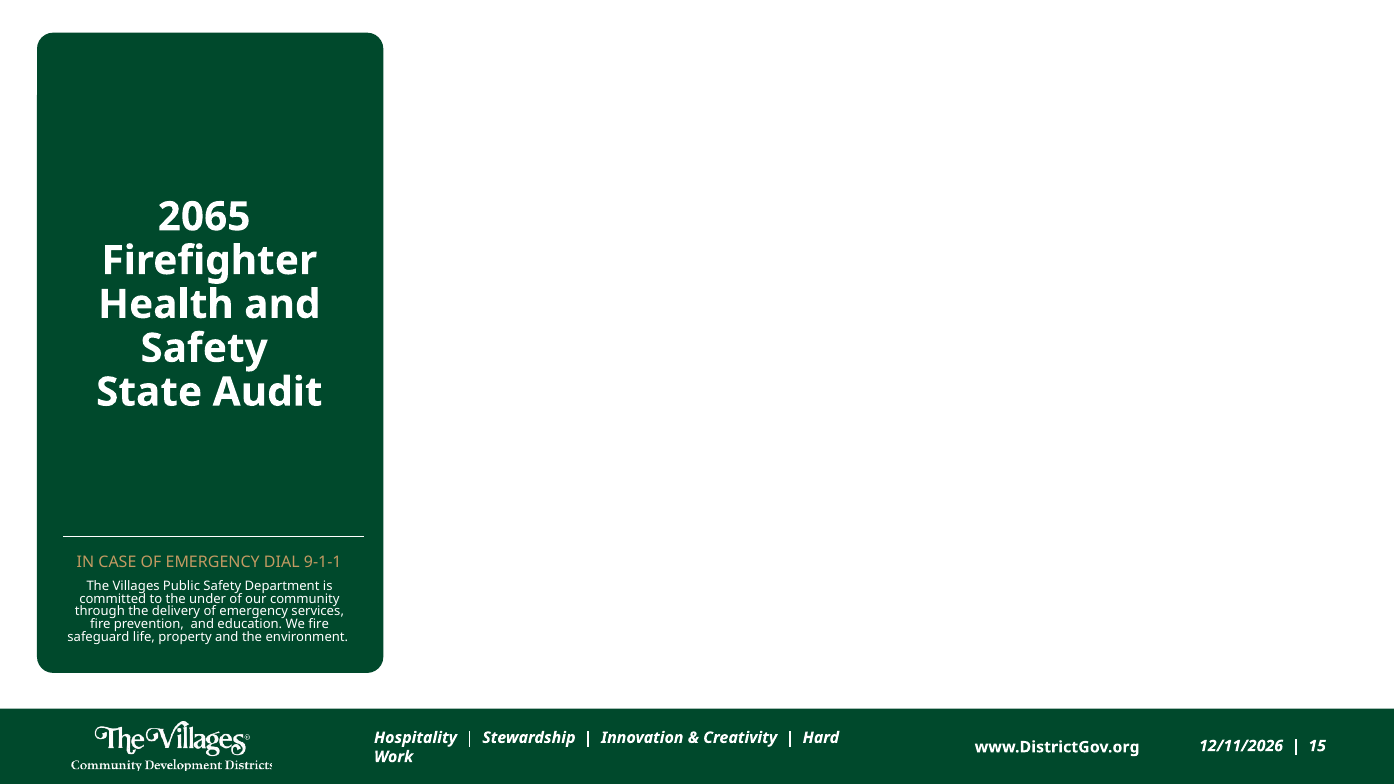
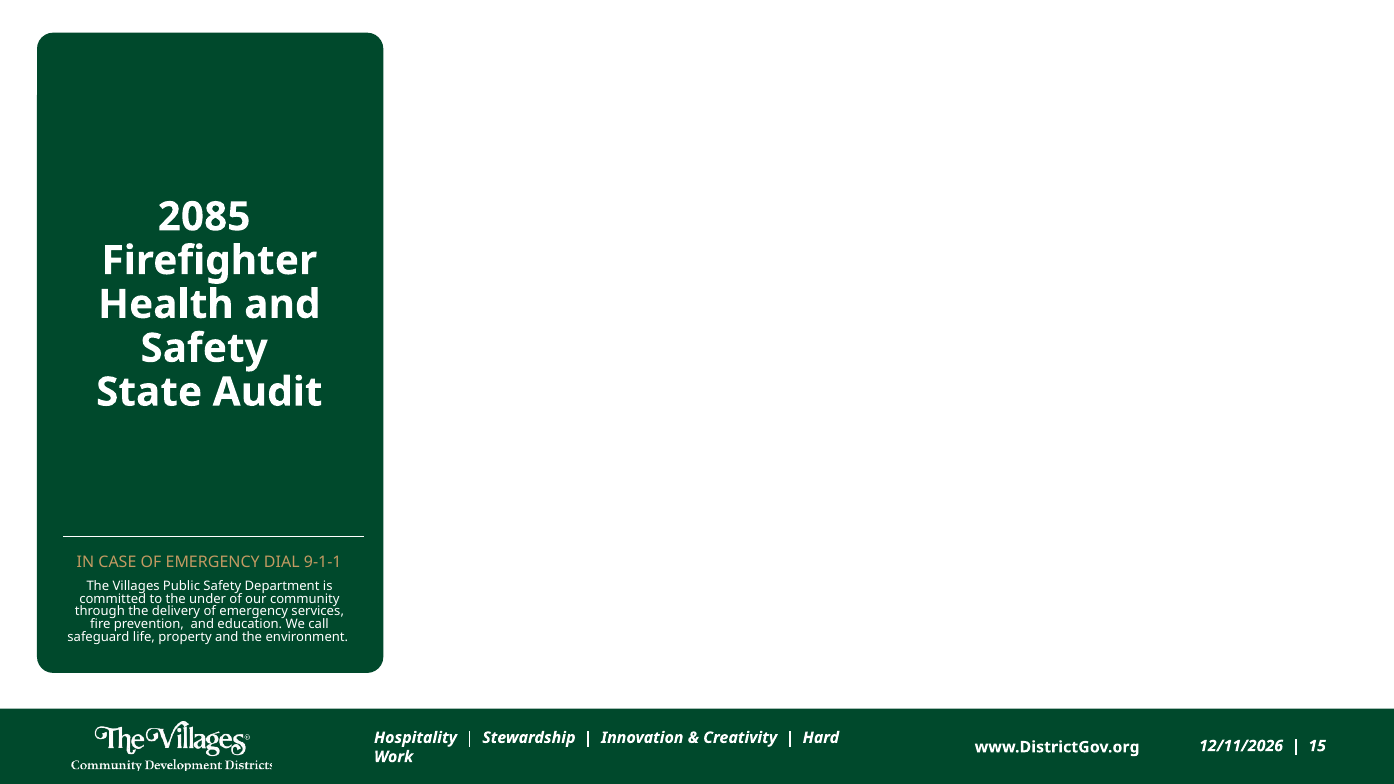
2065: 2065 -> 2085 (204, 217)
We fire: fire -> call (319, 624)
